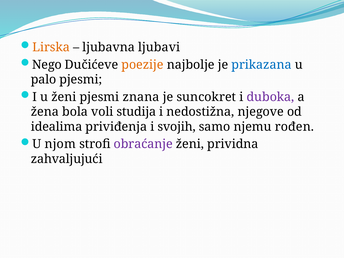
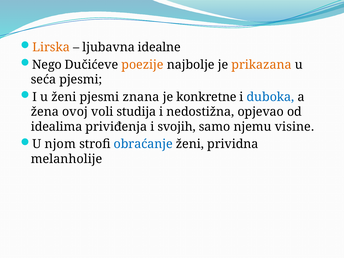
ljubavi: ljubavi -> idealne (159, 47)
prikazana colour: blue -> orange (261, 65)
palo: palo -> seća (44, 80)
suncokret: suncokret -> konkretne (206, 97)
duboka colour: purple -> blue (270, 97)
bola: bola -> ovoj (75, 112)
njegove: njegove -> opjevao (261, 112)
rođen: rođen -> visine (294, 127)
obraćanje colour: purple -> blue (143, 144)
zahvaljujući: zahvaljujući -> melanholije (67, 159)
